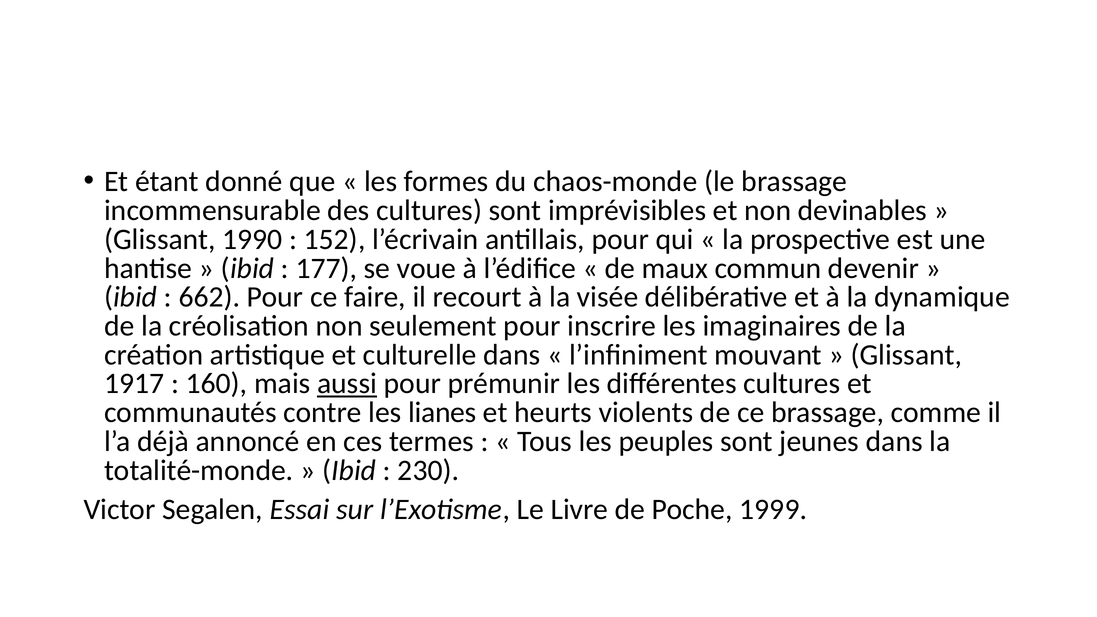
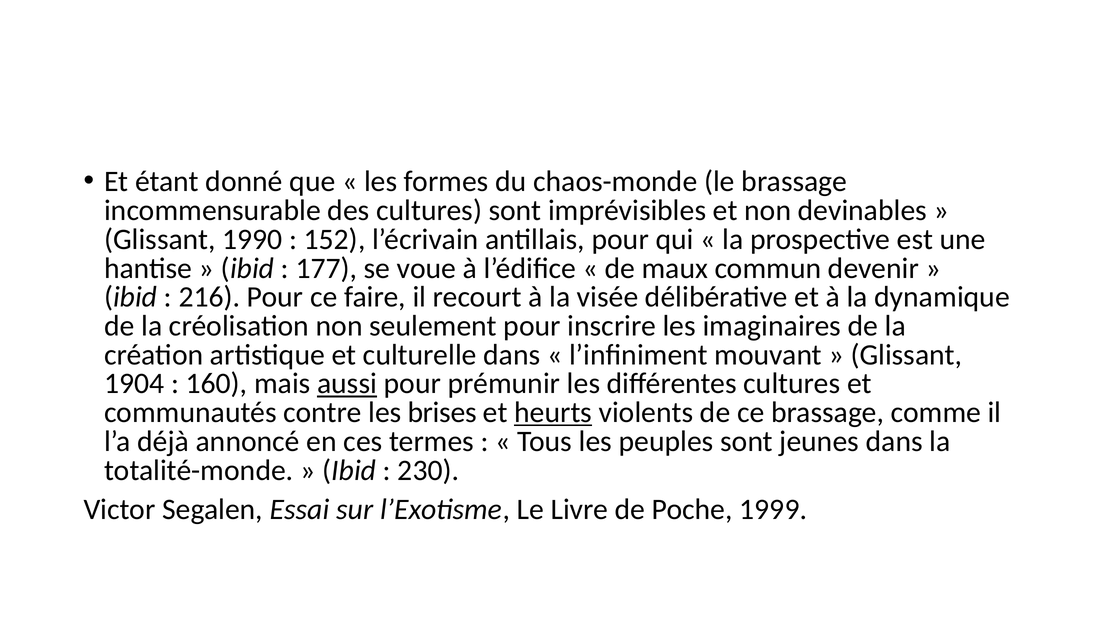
662: 662 -> 216 (209, 297)
1917: 1917 -> 1904 (134, 384)
lianes: lianes -> brises (442, 413)
heurts underline: none -> present (553, 413)
